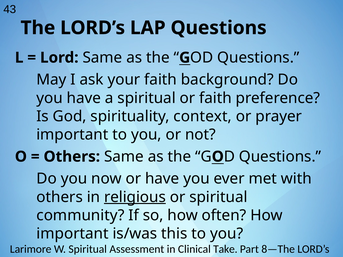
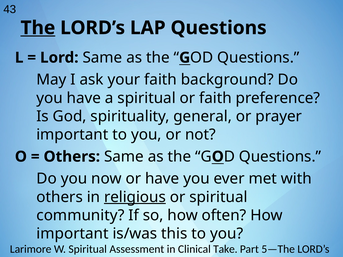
The underline: none -> present (38, 28)
context: context -> general (203, 116)
8—The: 8—The -> 5—The (278, 249)
